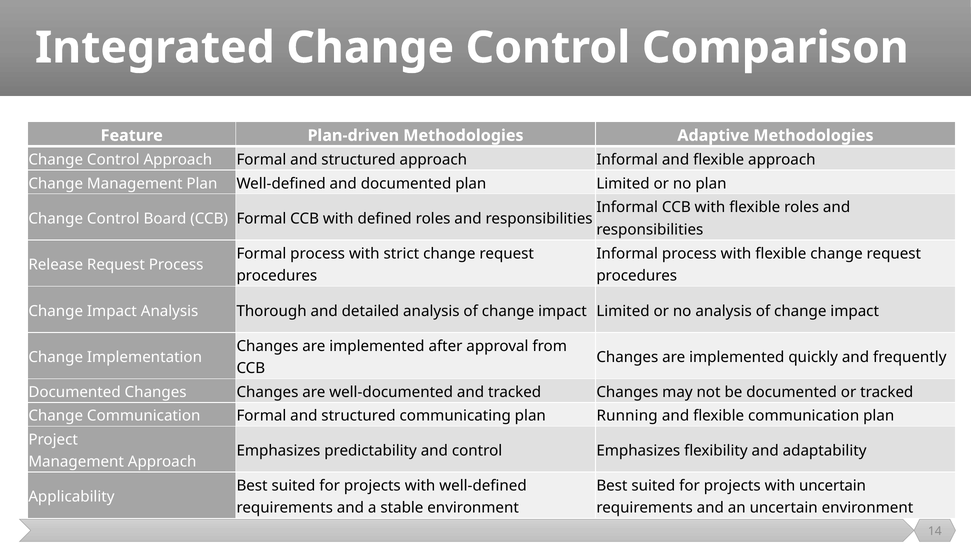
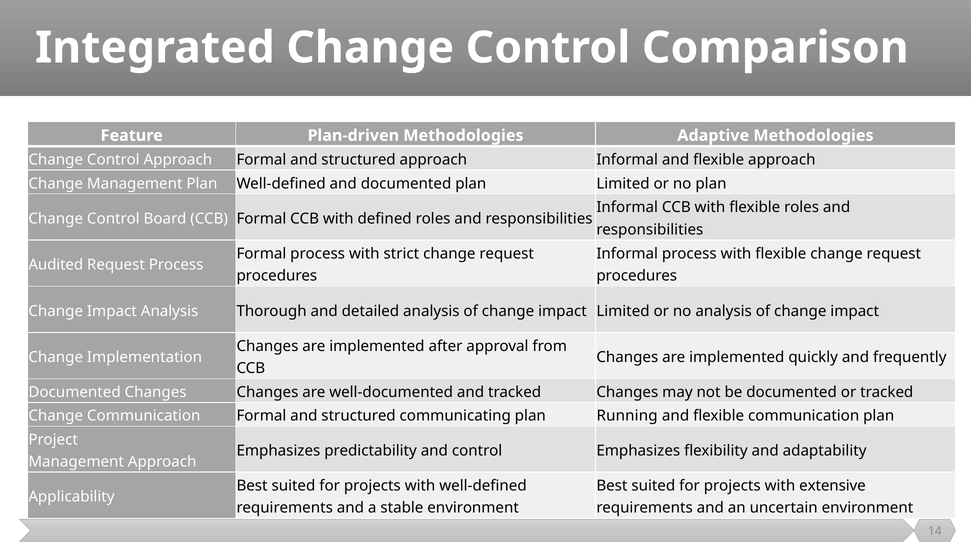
Release: Release -> Audited (56, 265)
with uncertain: uncertain -> extensive (832, 486)
